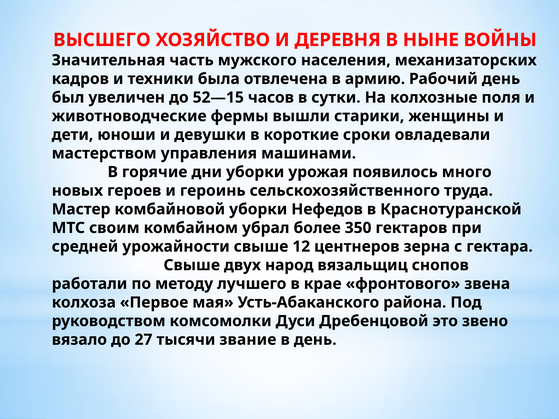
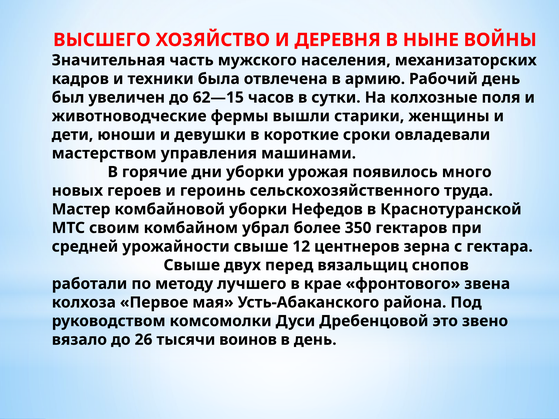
52—15: 52—15 -> 62—15 (218, 98)
народ: народ -> перед (289, 265)
27: 27 -> 26 (144, 340)
звание: звание -> воинов (248, 340)
